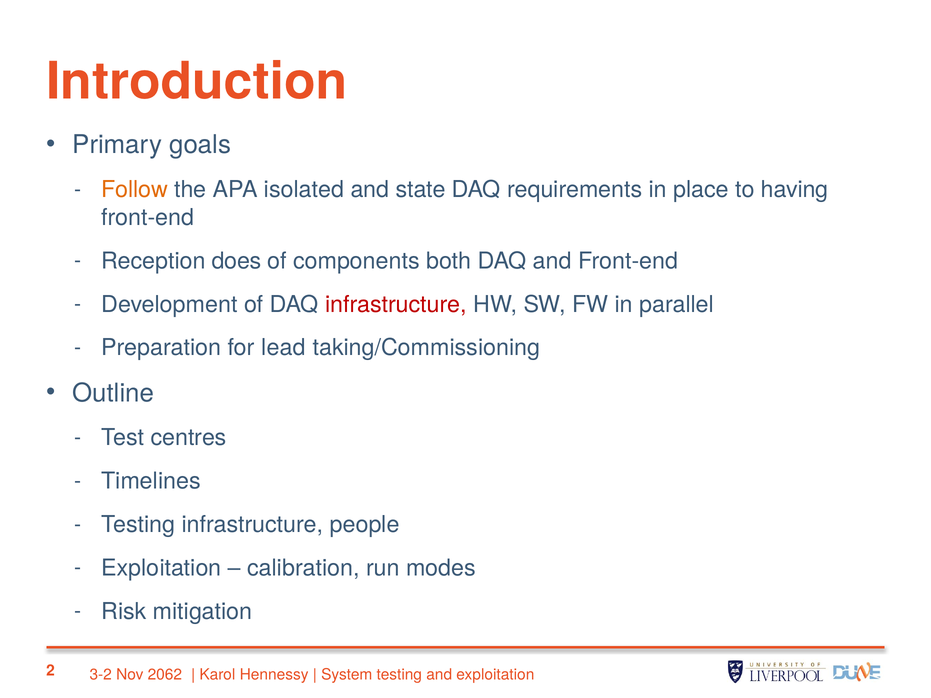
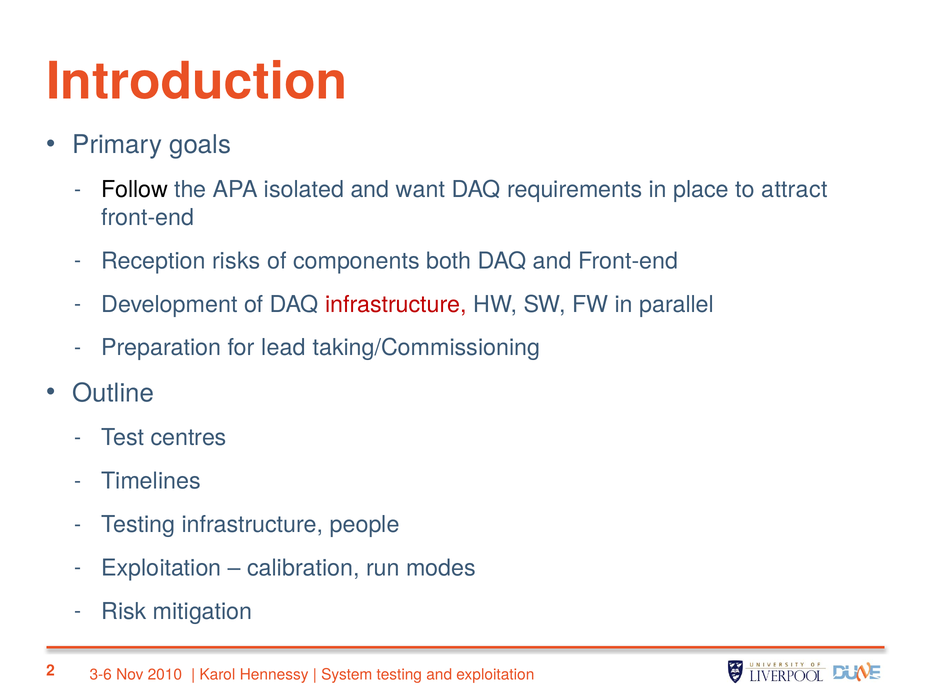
Follow colour: orange -> black (135, 190)
state: state -> want (421, 190)
having: having -> attract (794, 190)
does: does -> risks (236, 261)
3-2: 3-2 -> 3-6 (101, 675)
2062: 2062 -> 2010 (165, 675)
